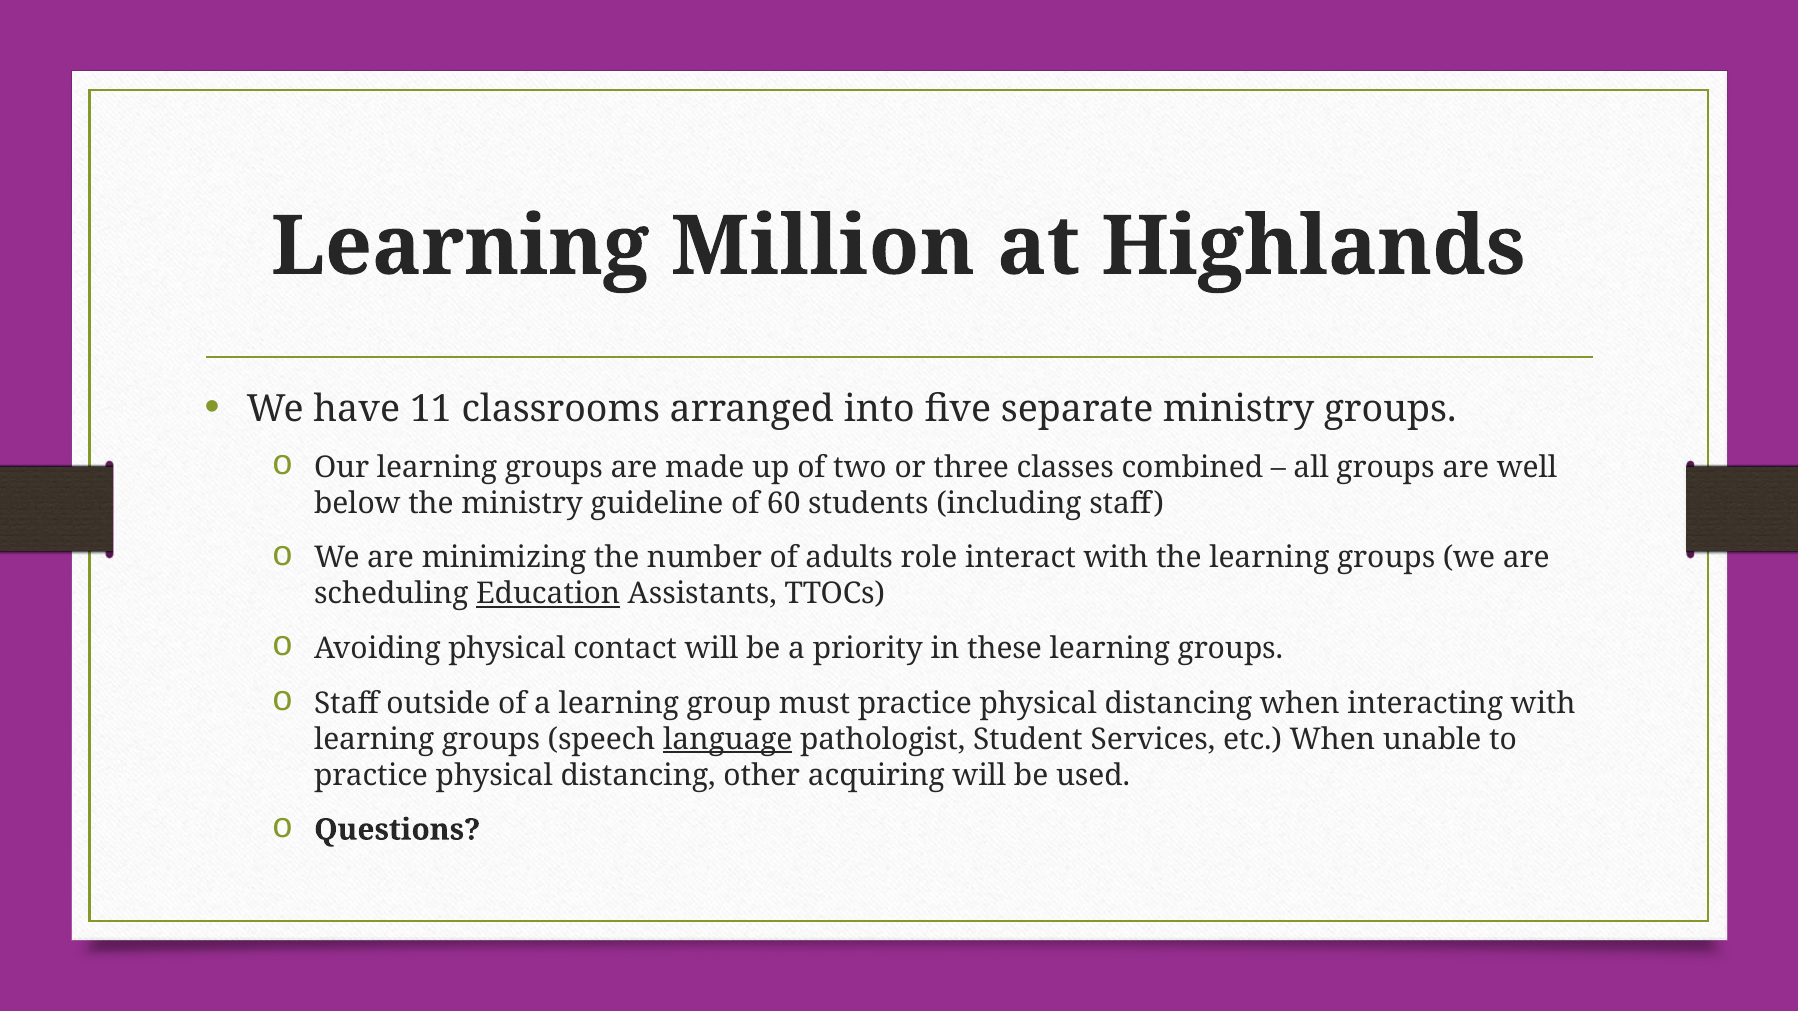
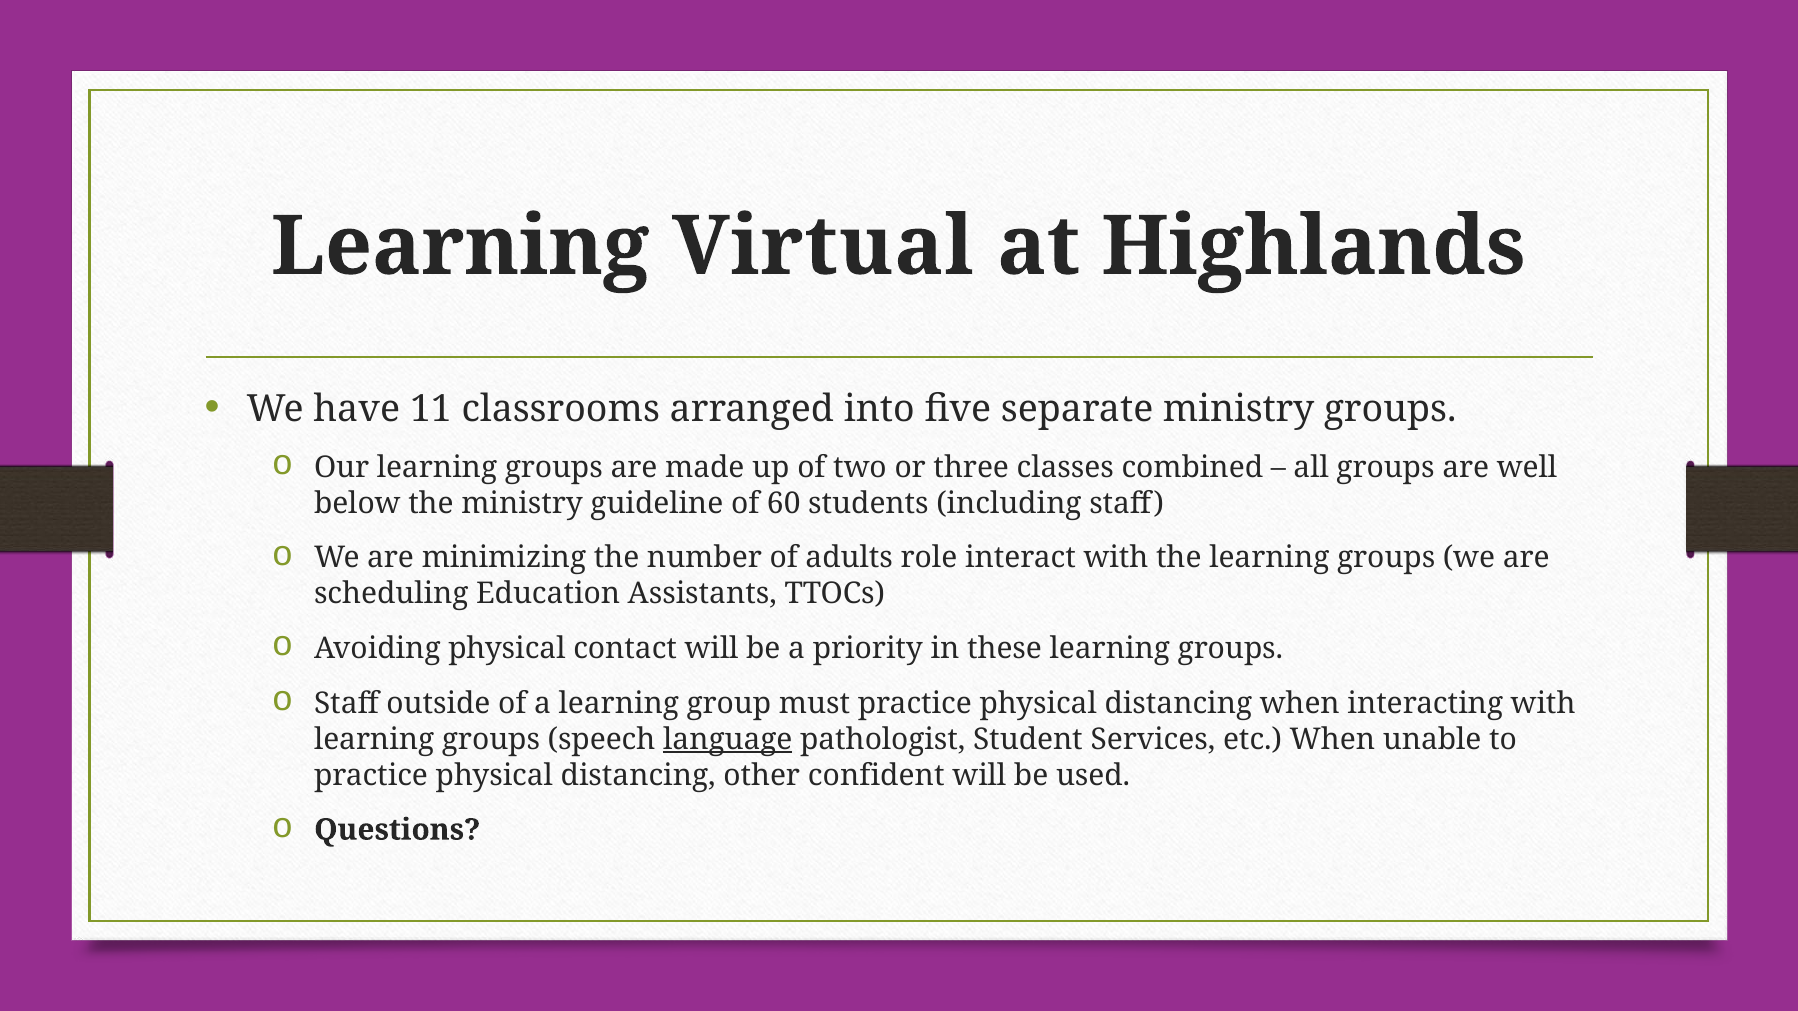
Million: Million -> Virtual (823, 247)
Education underline: present -> none (548, 594)
acquiring: acquiring -> confident (876, 775)
